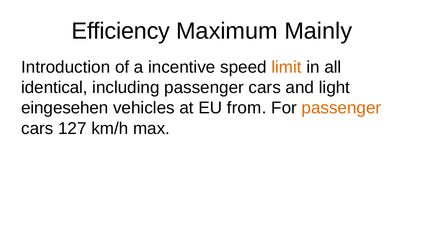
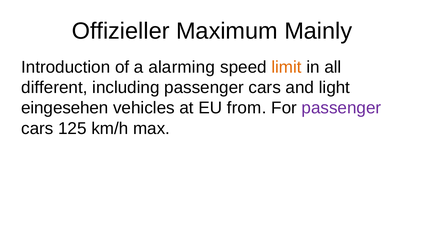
Efficiency: Efficiency -> Offizieller (121, 31)
incentive: incentive -> alarming (182, 67)
identical: identical -> different (54, 88)
passenger colour: orange -> purple (341, 108)
127: 127 -> 125 (72, 129)
